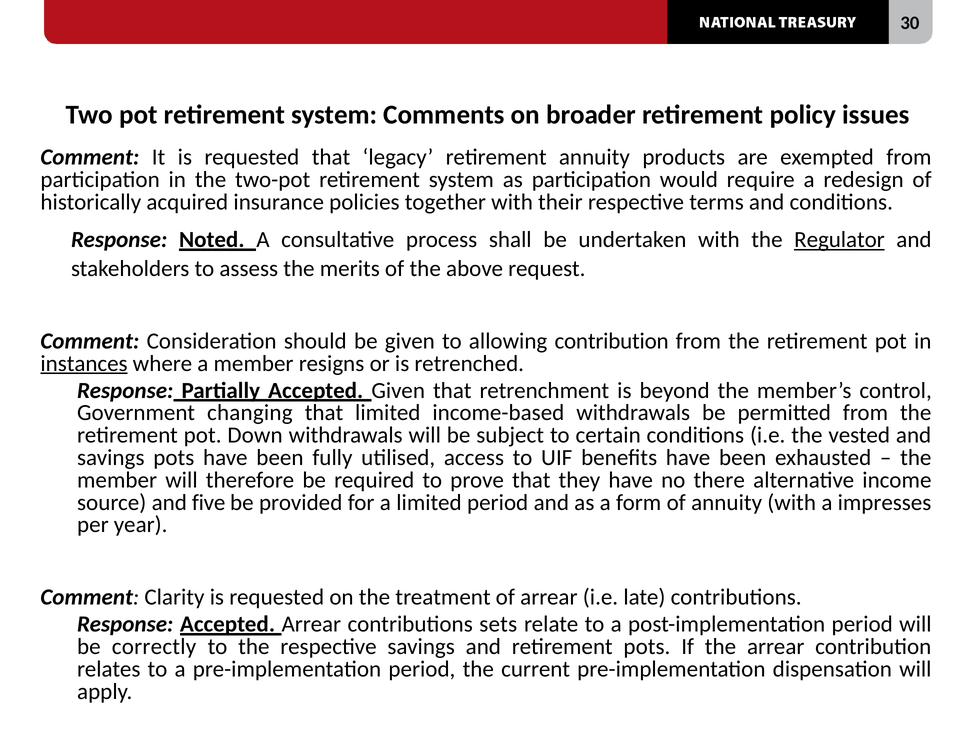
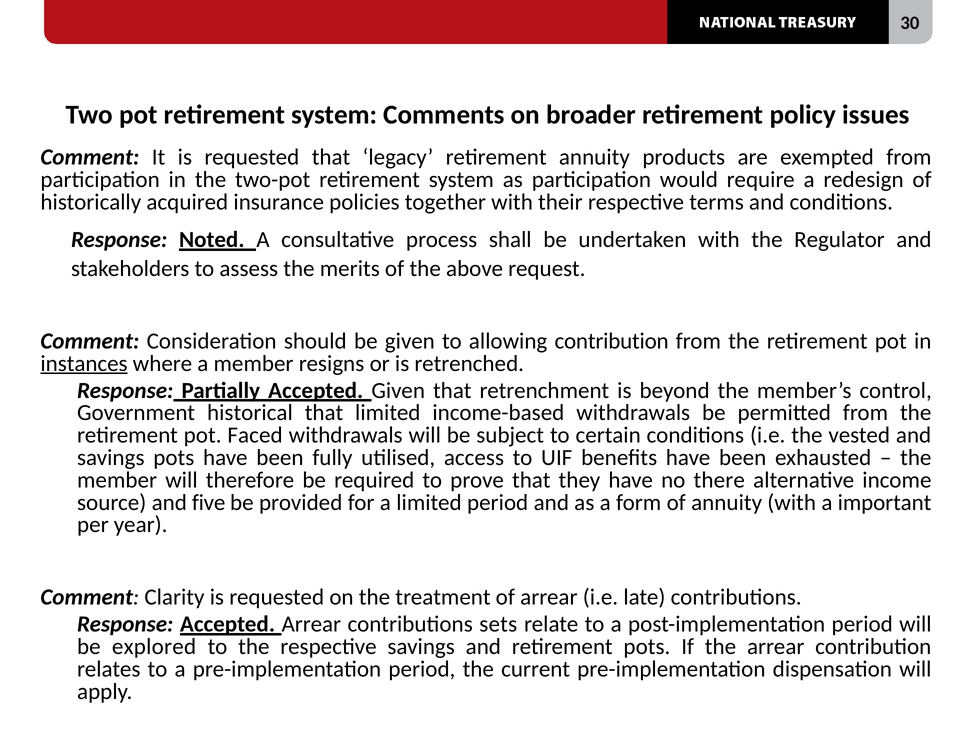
Regulator underline: present -> none (839, 240)
changing: changing -> historical (250, 413)
Down: Down -> Faced (255, 435)
impresses: impresses -> important (885, 502)
correctly: correctly -> explored (154, 647)
